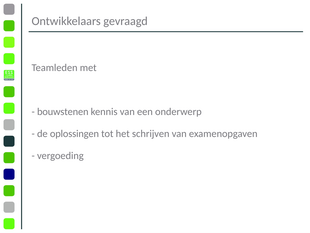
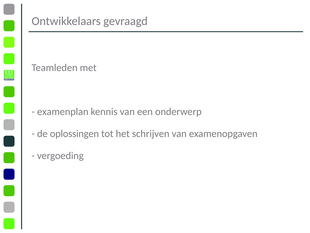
bouwstenen: bouwstenen -> examenplan (63, 111)
